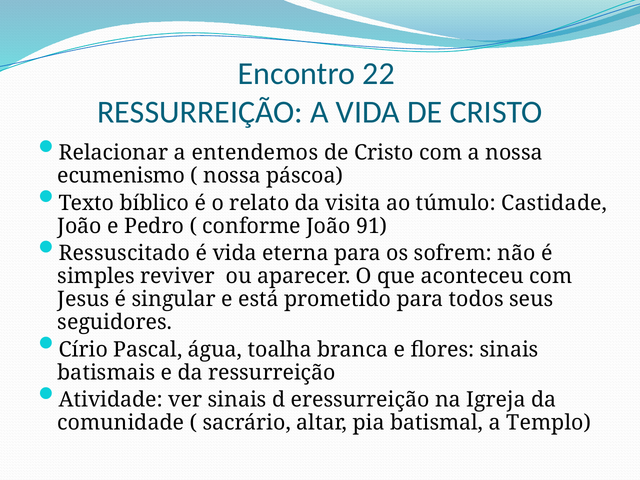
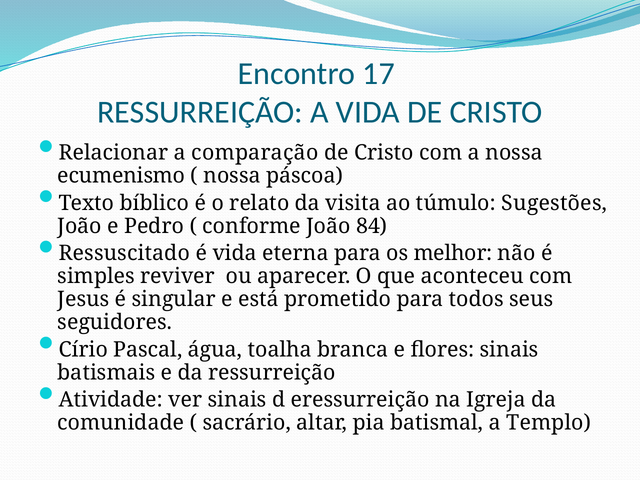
22: 22 -> 17 (379, 74)
entendemos: entendemos -> comparação (255, 153)
Castidade: Castidade -> Sugestões (554, 203)
91: 91 -> 84 (372, 226)
sofrem: sofrem -> melhor (453, 253)
